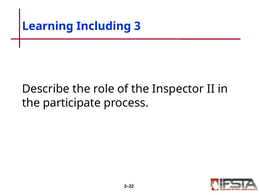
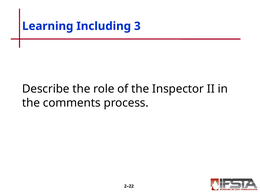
participate: participate -> comments (72, 103)
